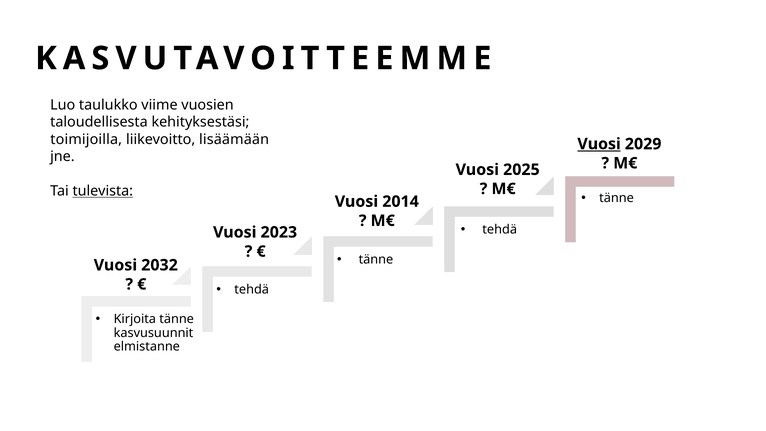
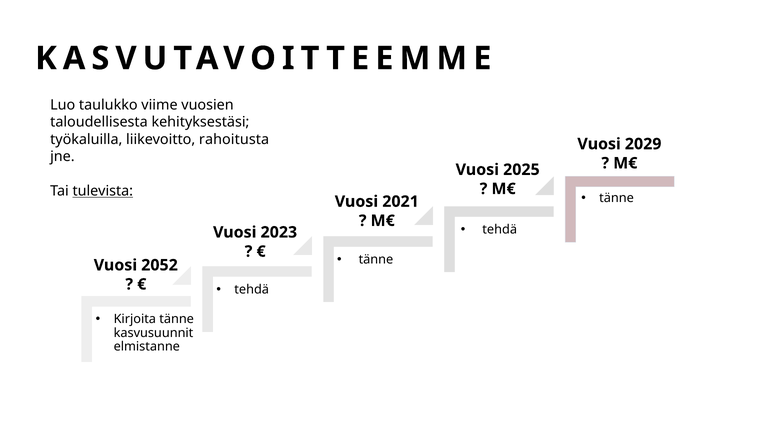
toimijoilla: toimijoilla -> työkaluilla (86, 139)
lisäämään: lisäämään -> rahoitusta (234, 139)
Vuosi underline: present -> none (599, 144)
2014: 2014 -> 2021 (401, 201)
2032: 2032 -> 2052 (160, 265)
